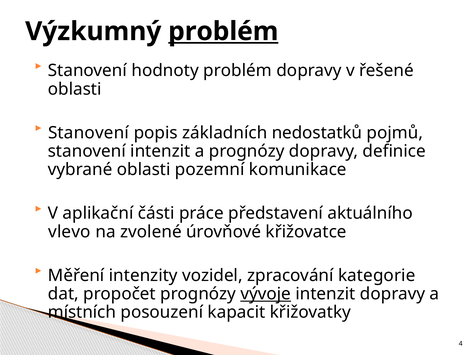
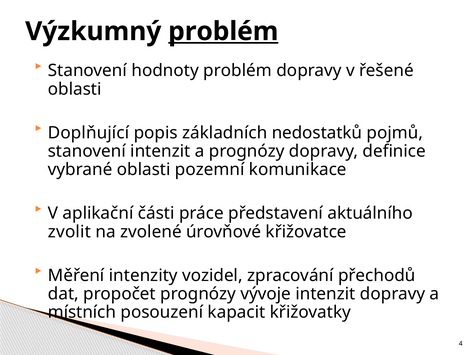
Stanovení: Stanovení -> Doplňující (89, 133)
vlevo: vlevo -> zvolit (69, 232)
kategorie: kategorie -> přechodů (377, 276)
vývoje underline: present -> none (266, 294)
